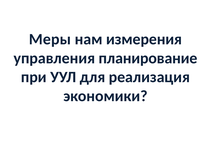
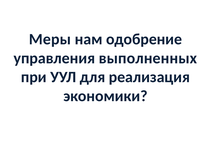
измерения: измерения -> одобрение (144, 39)
планирование: планирование -> выполненных (148, 58)
